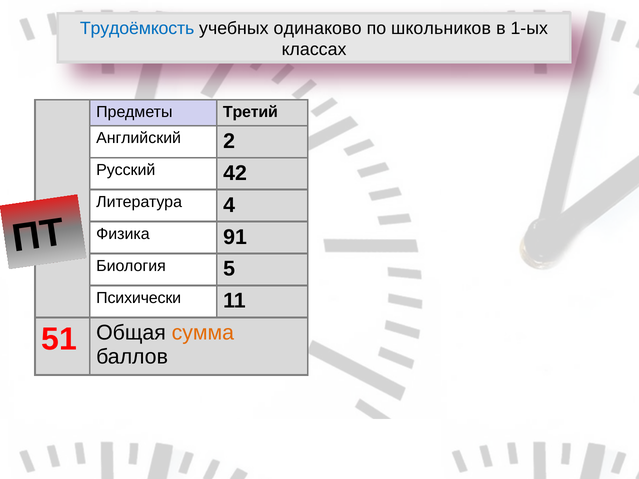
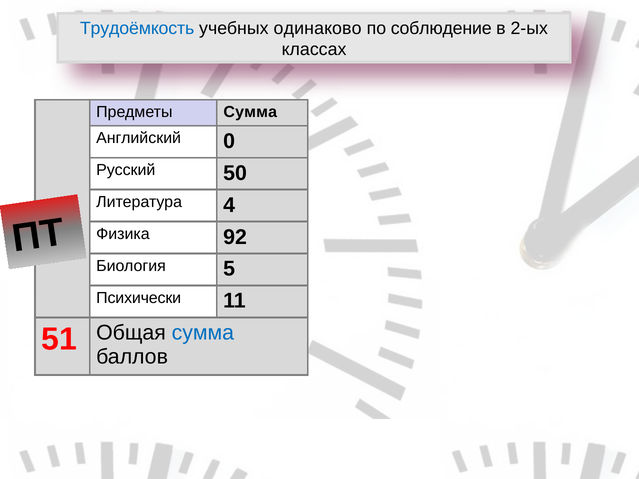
школьников: школьников -> соблюдение (441, 28)
1-ых: 1-ых -> 2-ых (529, 28)
Предметы Третий: Третий -> Сумма (250, 112)
2: 2 -> 0 (229, 141)
42: 42 -> 50 (235, 173)
91: 91 -> 92 (235, 237)
сумма colour: orange -> blue (203, 333)
